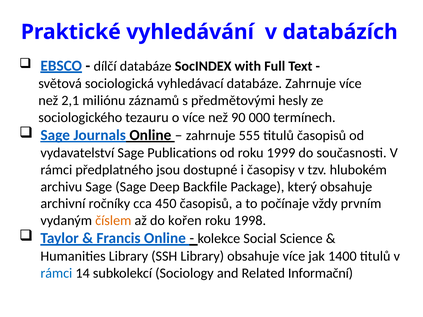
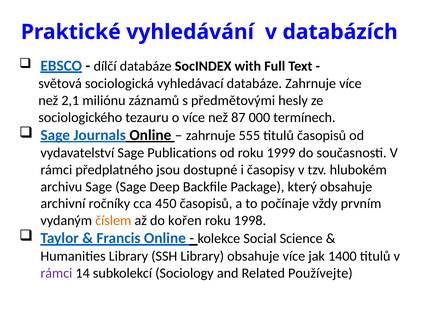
90: 90 -> 87 (238, 117)
rámci colour: blue -> purple (56, 273)
Informační: Informační -> Používejte (320, 273)
